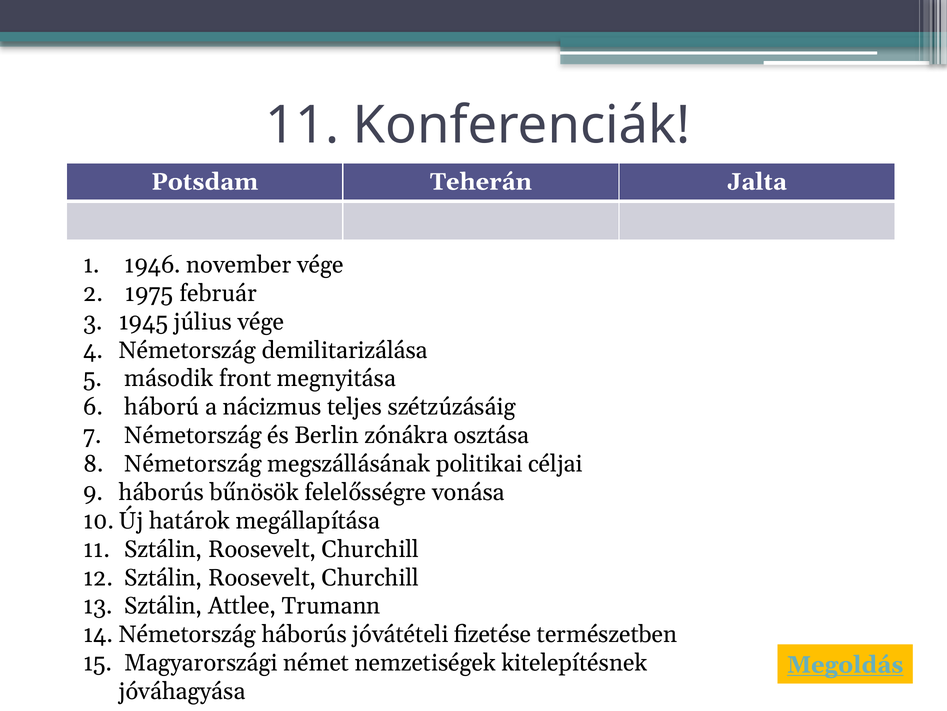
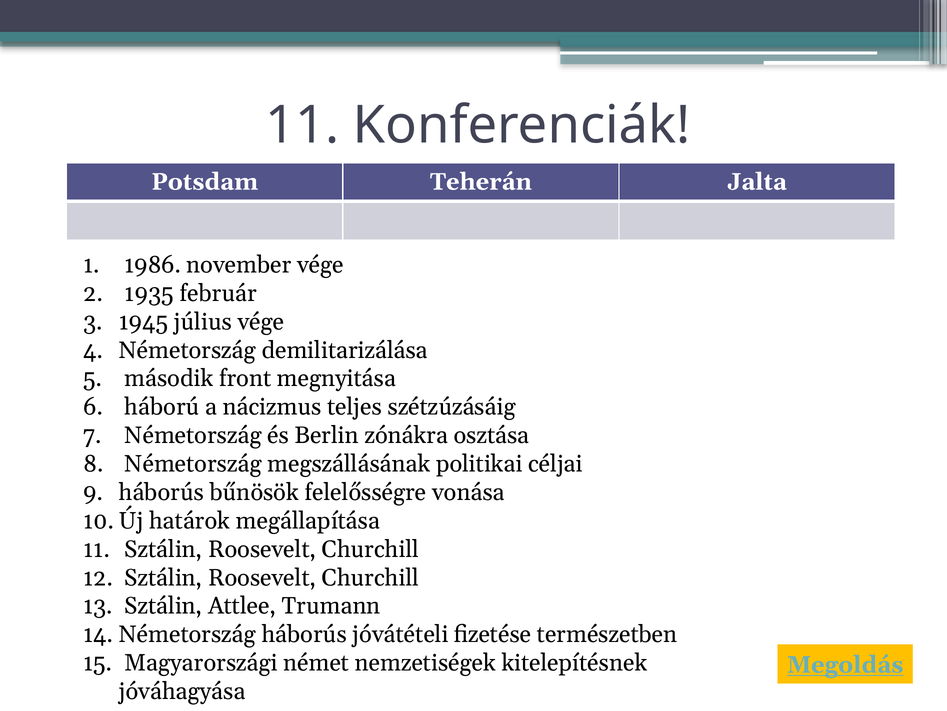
1946: 1946 -> 1986 (153, 265)
1975: 1975 -> 1935 (149, 293)
